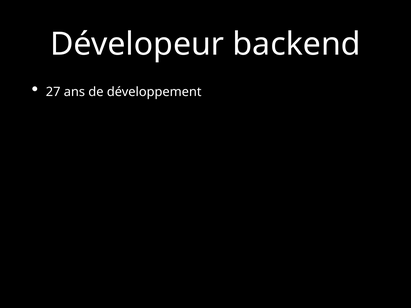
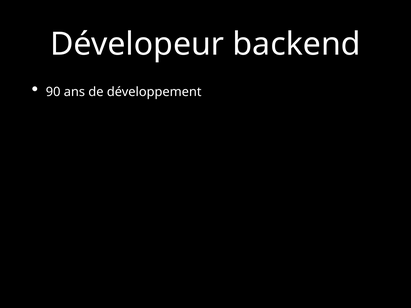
27: 27 -> 90 (53, 92)
